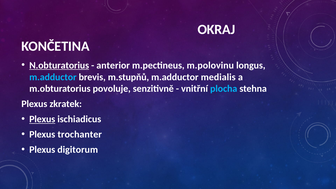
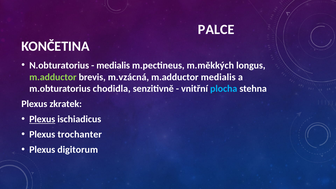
OKRAJ: OKRAJ -> PALCE (216, 29)
N.obturatorius underline: present -> none (59, 65)
anterior: anterior -> medialis (113, 65)
m.polovinu: m.polovinu -> m.měkkých (210, 65)
m.adductor colour: light blue -> light green (53, 77)
m.stupňů: m.stupňů -> m.vzácná (128, 77)
povoluje: povoluje -> chodidla (112, 89)
